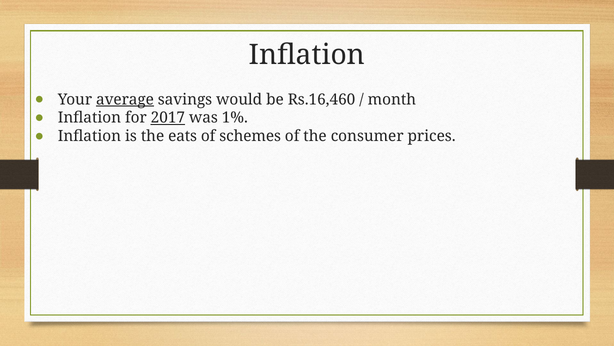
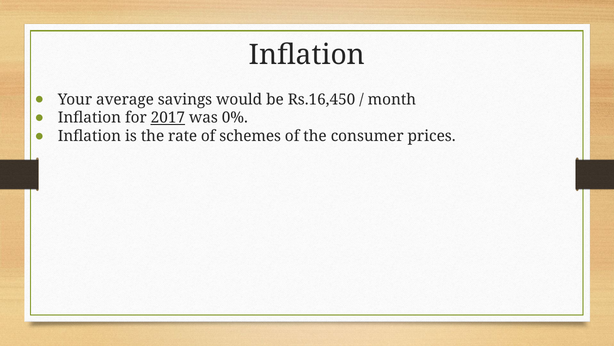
average underline: present -> none (125, 99)
Rs.16,460: Rs.16,460 -> Rs.16,450 (322, 99)
1%: 1% -> 0% (235, 118)
eats: eats -> rate (183, 136)
